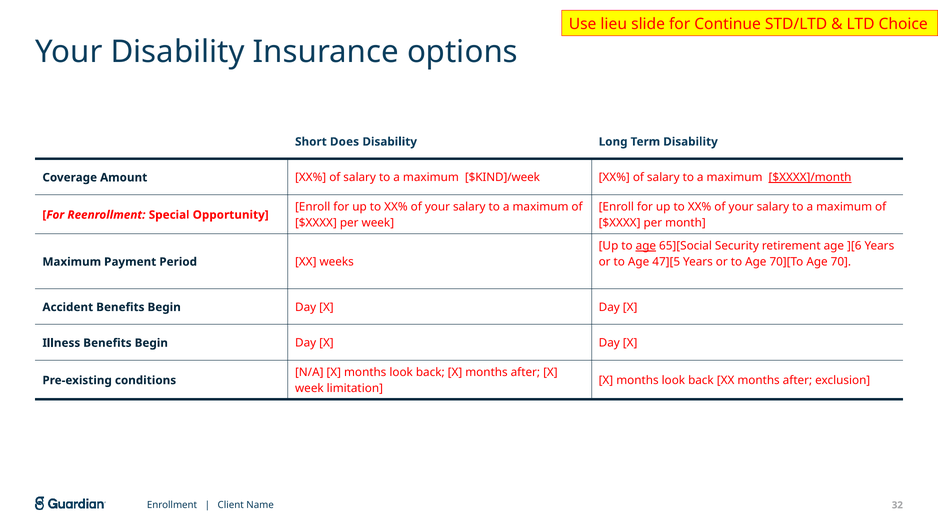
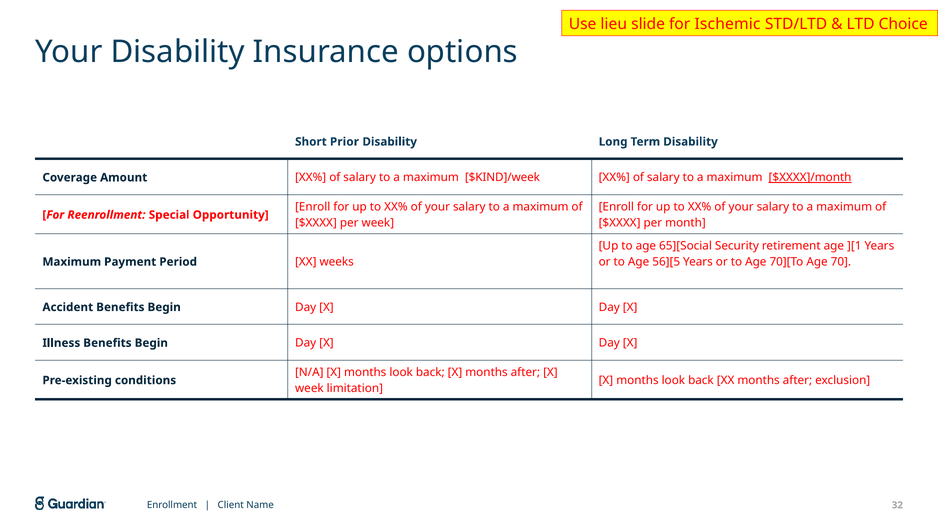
Continue: Continue -> Ischemic (727, 24)
Does: Does -> Prior (344, 142)
age underline: present -> none (646, 246)
][6: ][6 -> ][1 (854, 246)
47][5: 47][5 -> 56][5 (666, 262)
